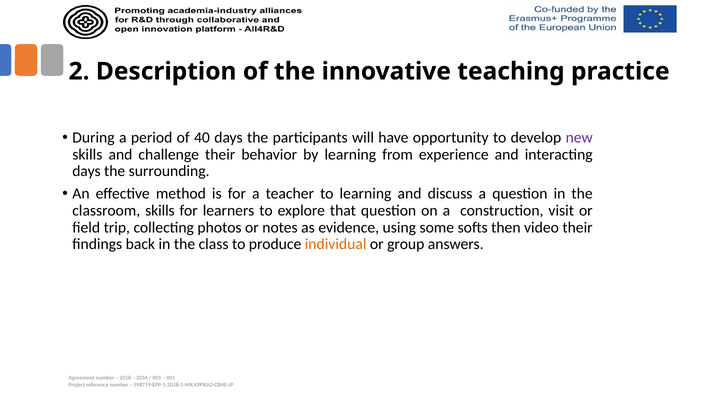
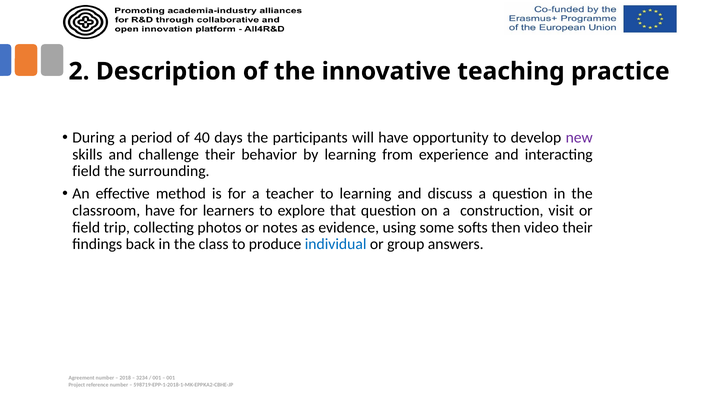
days: days -> field (86, 172)
classroom skills: skills -> have (160, 211)
individual colour: orange -> blue (336, 245)
